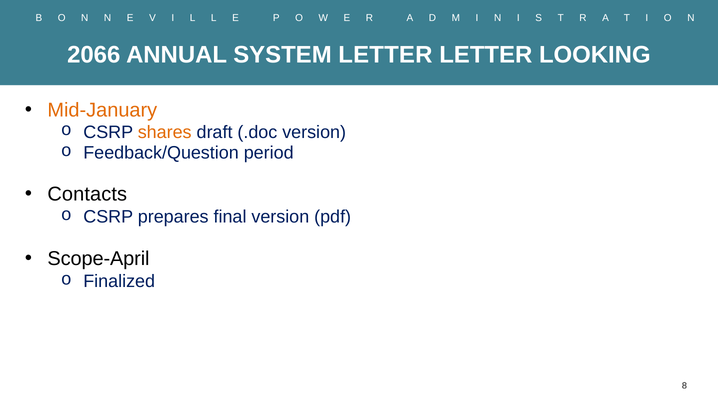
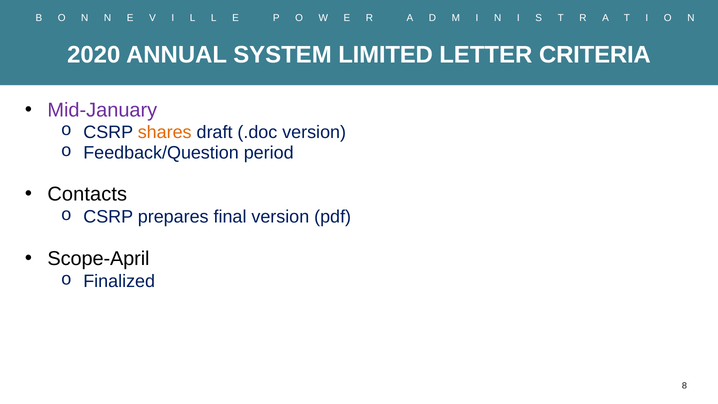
2066: 2066 -> 2020 (94, 55)
SYSTEM LETTER: LETTER -> LIMITED (386, 55)
LOOKING: LOOKING -> CRITERIA (595, 55)
Mid-January colour: orange -> purple (102, 110)
